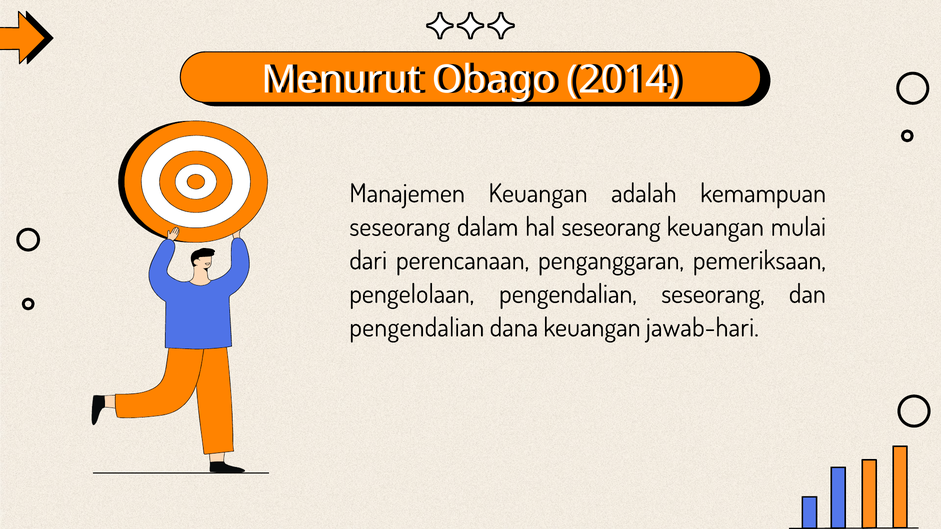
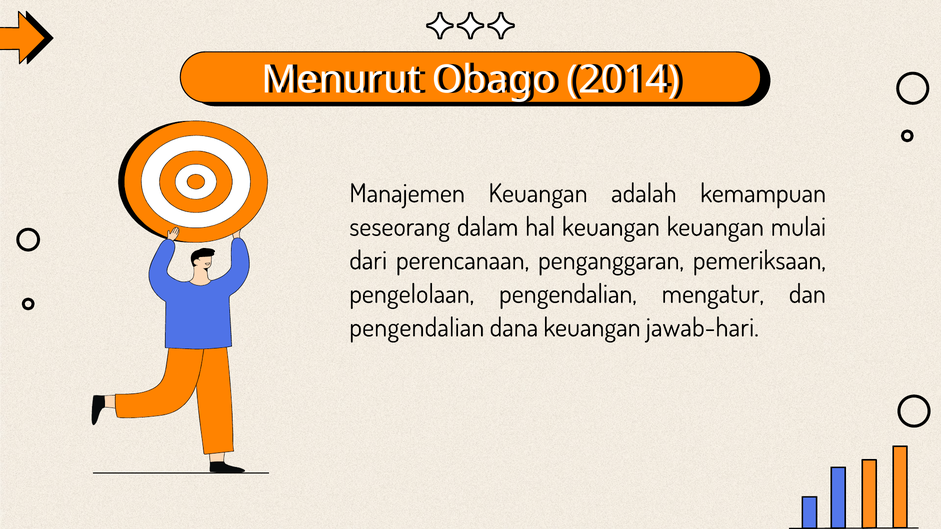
hal seseorang: seseorang -> keuangan (611, 227)
pengendalian seseorang: seseorang -> mengatur (713, 294)
